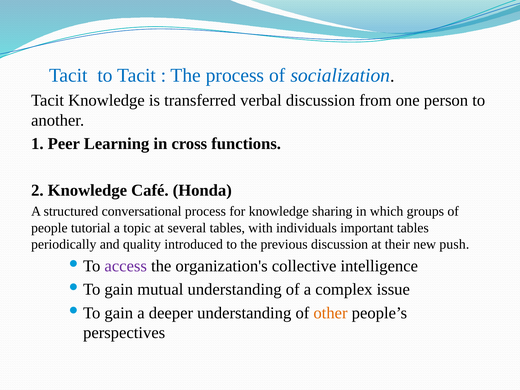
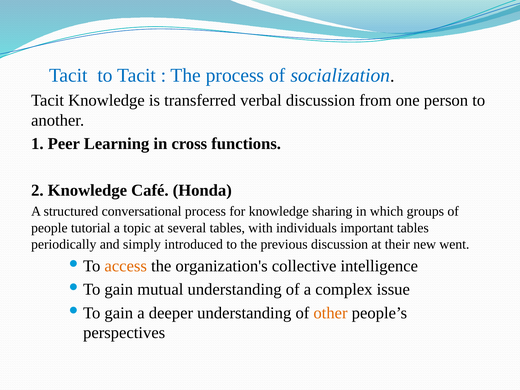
quality: quality -> simply (142, 244)
push: push -> went (454, 244)
access colour: purple -> orange (126, 266)
